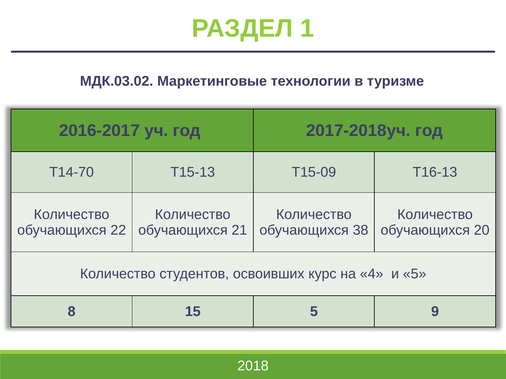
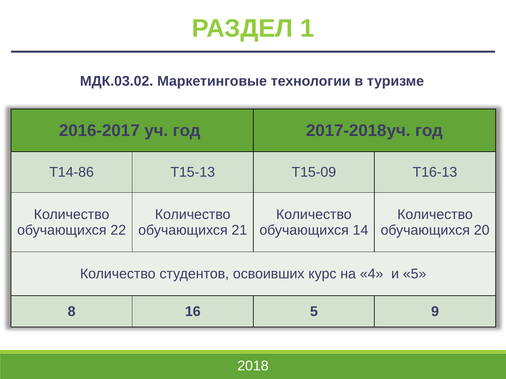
Т14-70: Т14-70 -> Т14-86 (72, 172)
38: 38 -> 14 (361, 231)
15: 15 -> 16 (193, 312)
